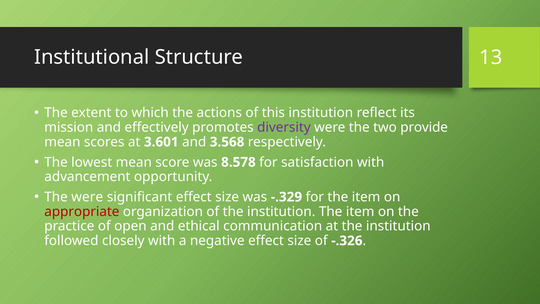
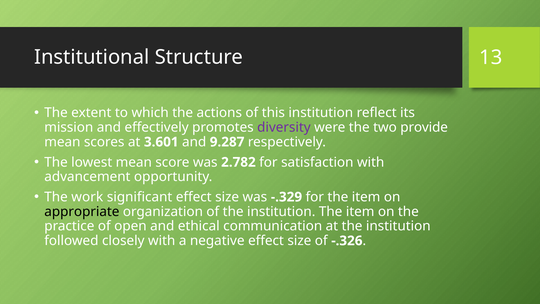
3.568: 3.568 -> 9.287 (227, 142)
8.578: 8.578 -> 2.782 (238, 162)
The were: were -> work (87, 197)
appropriate colour: red -> black (82, 211)
